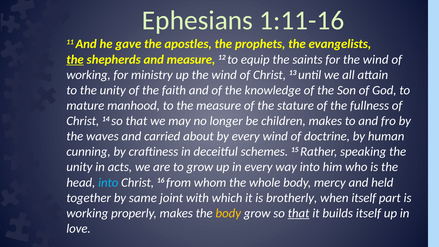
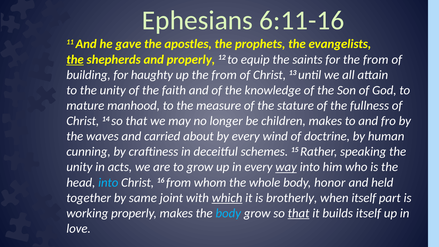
1:11-16: 1:11-16 -> 6:11-16 (302, 20)
and measure: measure -> properly (191, 59)
for the wind: wind -> from (376, 59)
working: working -> building (88, 75)
ministry: ministry -> haughty (152, 75)
up the wind: wind -> from (224, 75)
way underline: none -> present (286, 167)
mercy: mercy -> honor (330, 182)
which underline: none -> present (227, 198)
body colour: yellow -> light blue (228, 213)
